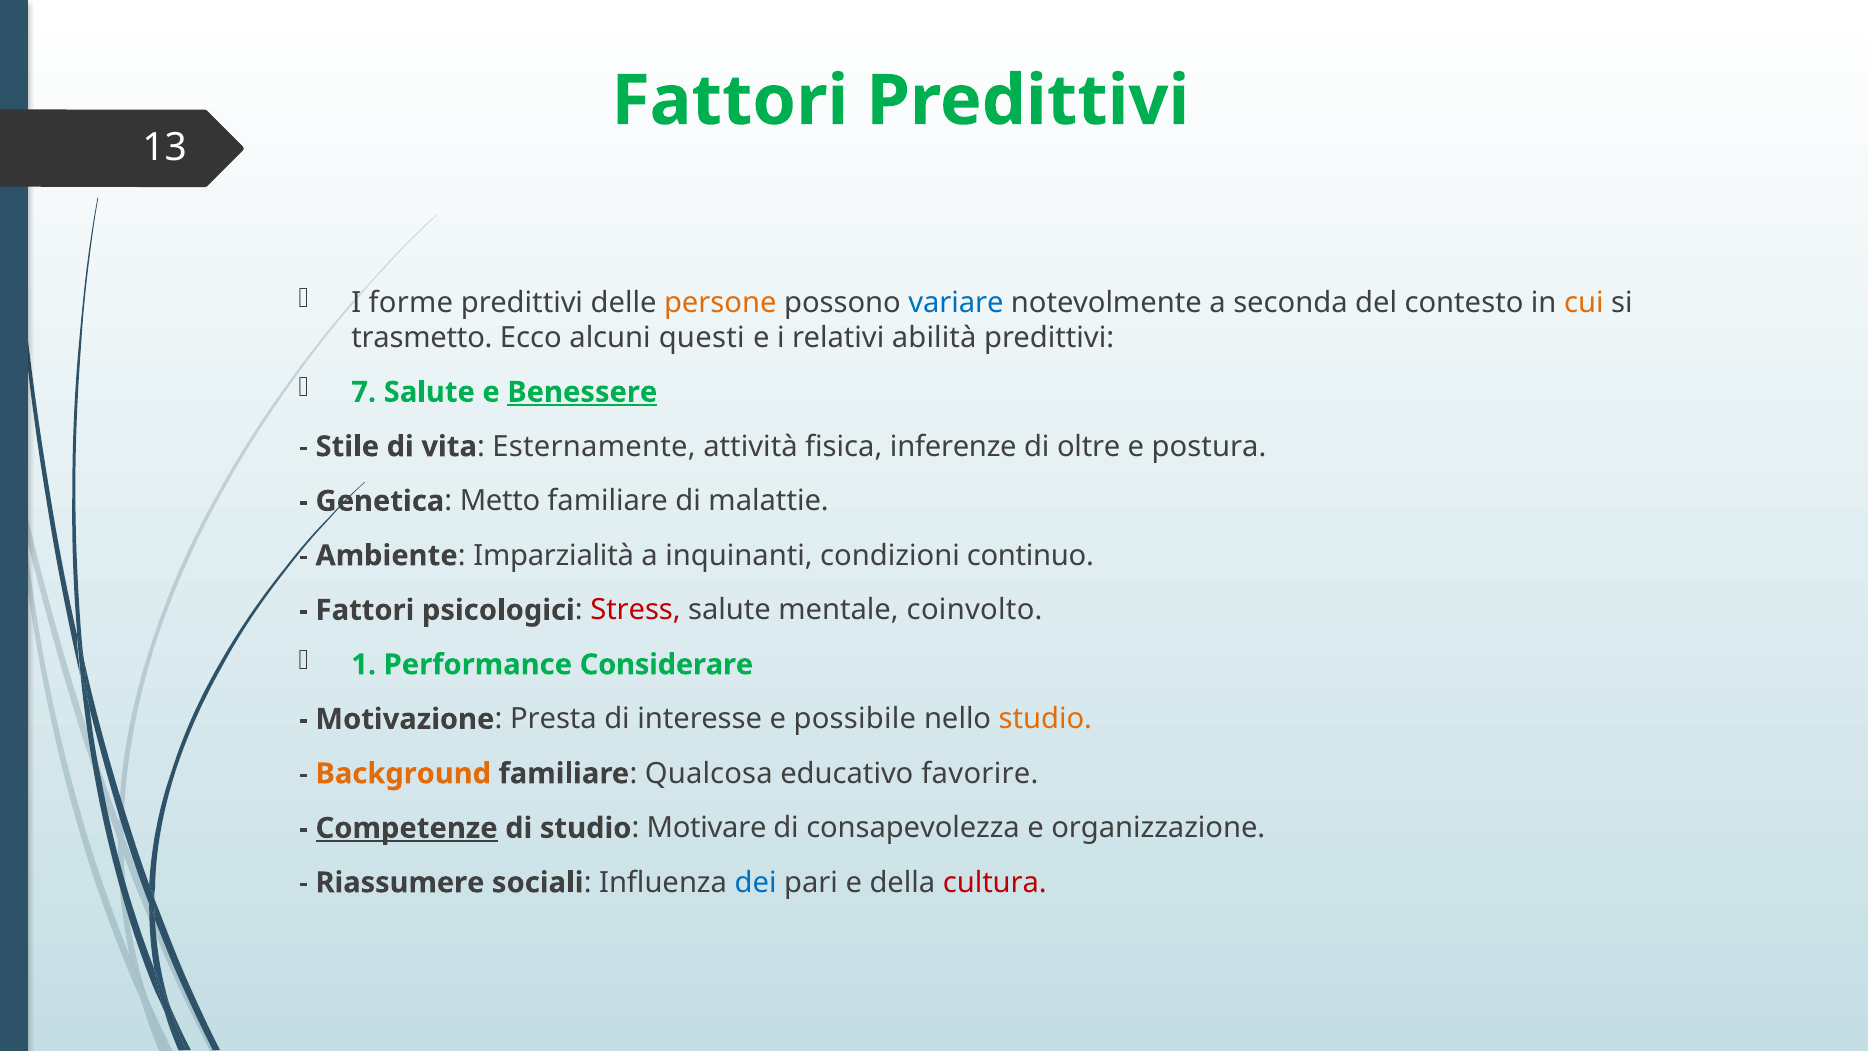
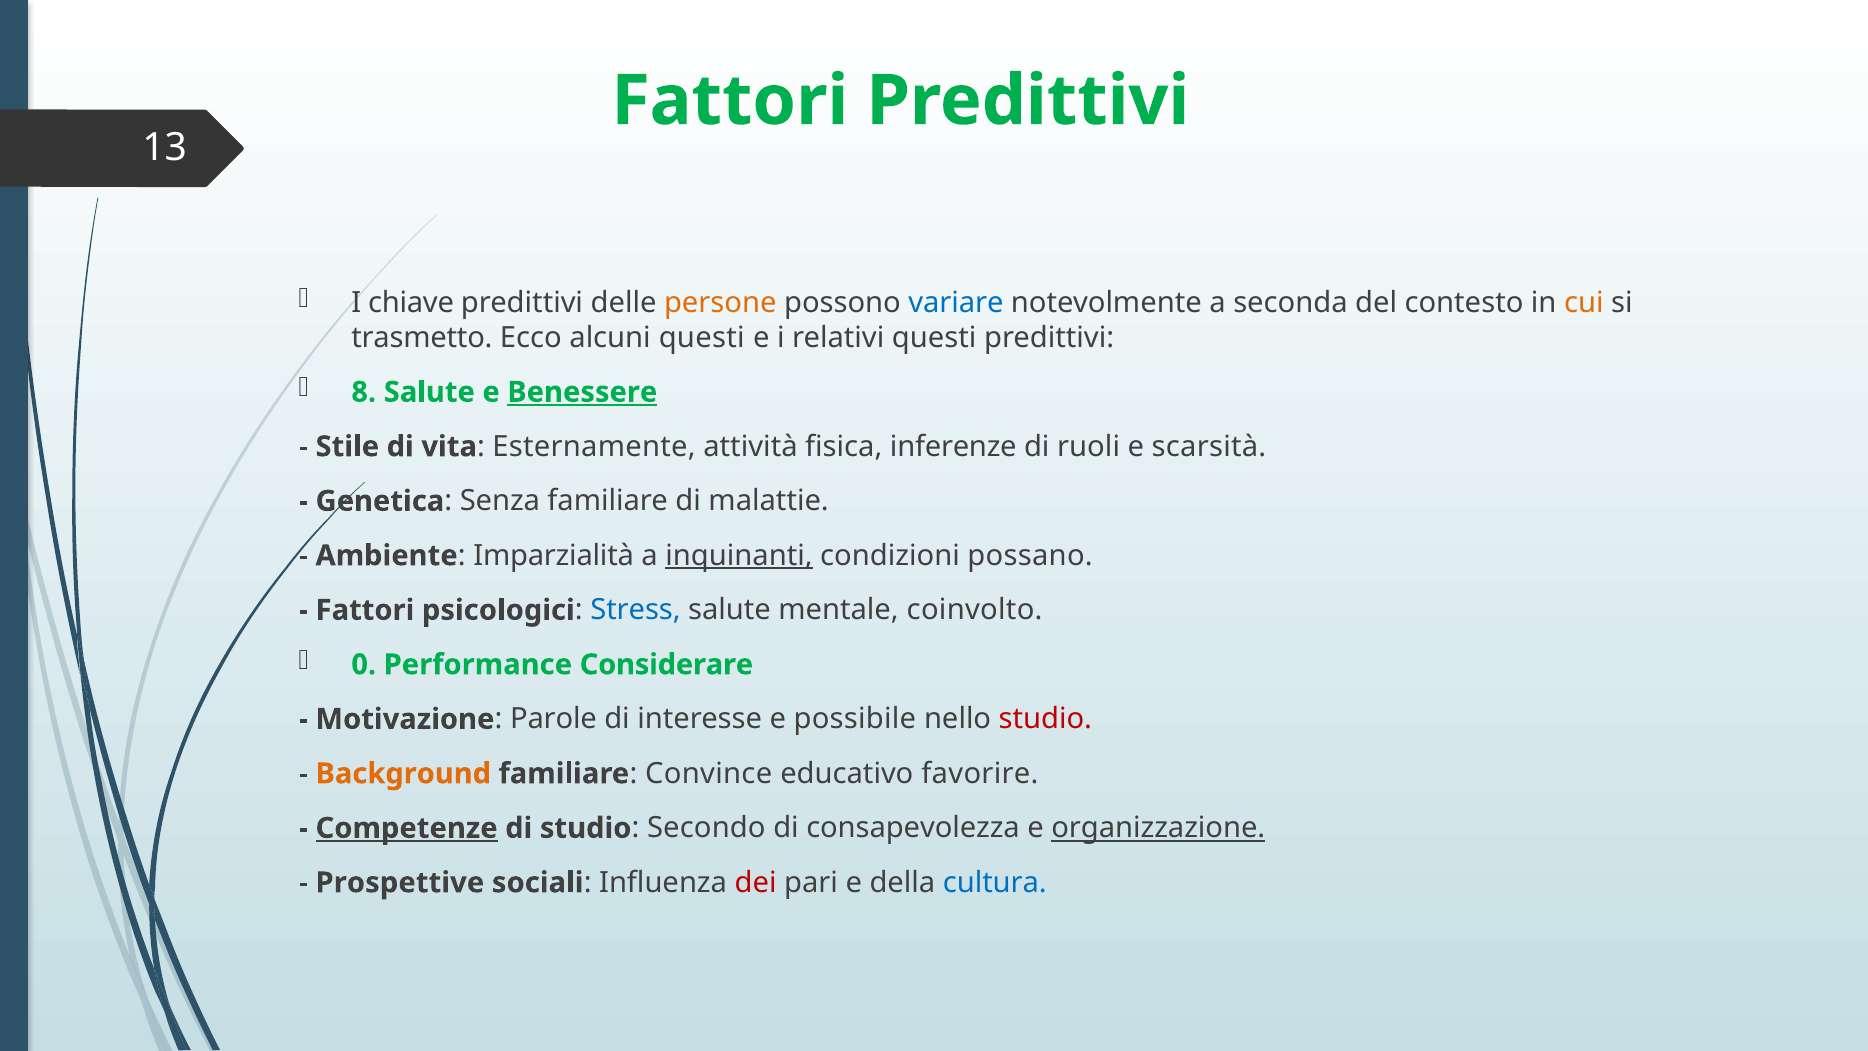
forme: forme -> chiave (411, 303)
relativi abilità: abilità -> questi (934, 338)
7: 7 -> 8 (364, 392)
oltre: oltre -> ruoli (1089, 447)
postura: postura -> scarsità (1209, 447)
Metto: Metto -> Senza (500, 501)
inquinanti underline: none -> present (739, 556)
continuo: continuo -> possano (1030, 556)
Stress colour: red -> blue (635, 610)
1: 1 -> 0 (364, 664)
Presta: Presta -> Parole (553, 719)
studio colour: orange -> red (1045, 719)
Qualcosa: Qualcosa -> Convince (709, 773)
Motivare: Motivare -> Secondo (706, 828)
organizzazione underline: none -> present (1158, 828)
Riassumere: Riassumere -> Prospettive (400, 882)
dei colour: blue -> red (756, 882)
cultura colour: red -> blue (995, 882)
